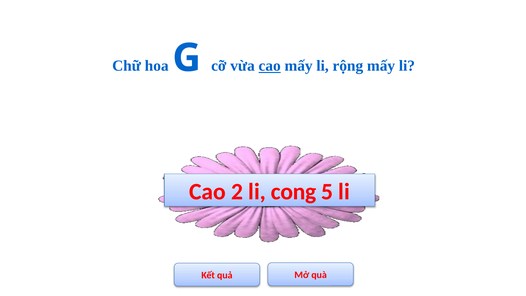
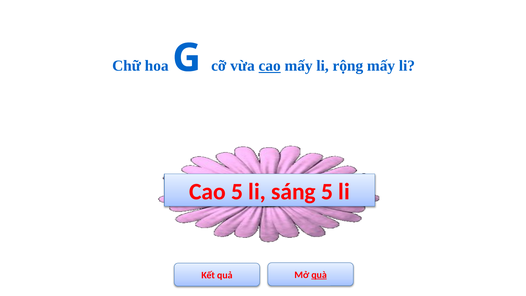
Cao 2: 2 -> 5 (237, 192)
cong: cong -> sáng (294, 192)
quà underline: none -> present (319, 275)
